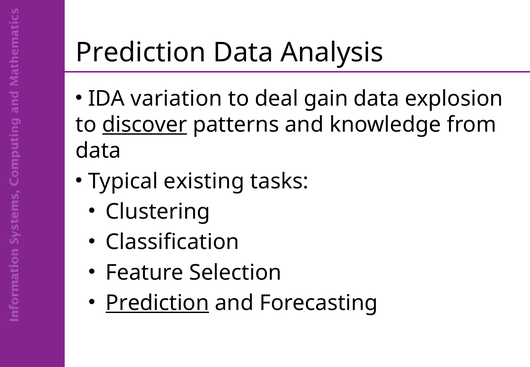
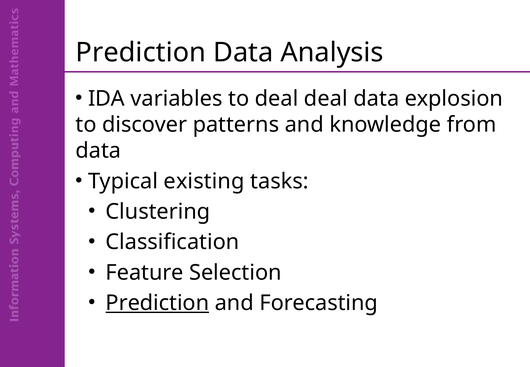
variation: variation -> variables (176, 99)
deal gain: gain -> deal (326, 99)
discover underline: present -> none (145, 125)
